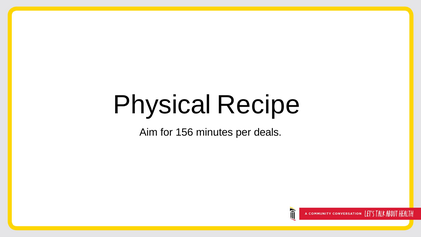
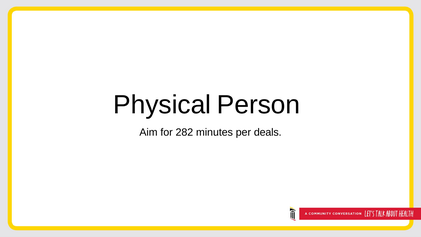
Recipe: Recipe -> Person (259, 105)
156: 156 -> 282 (184, 132)
